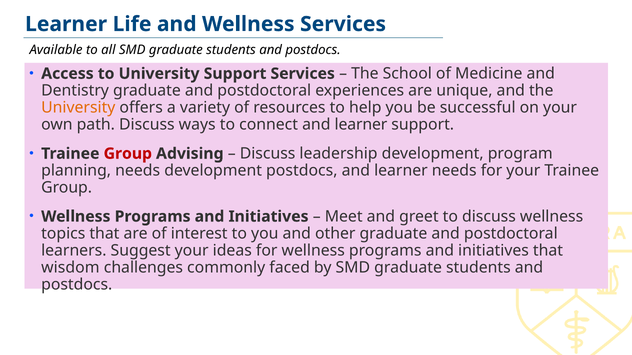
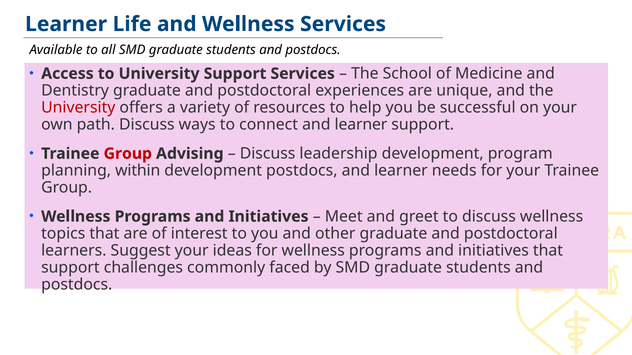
University colour: orange -> red (78, 108)
planning needs: needs -> within (138, 171)
wisdom: wisdom -> support (70, 268)
